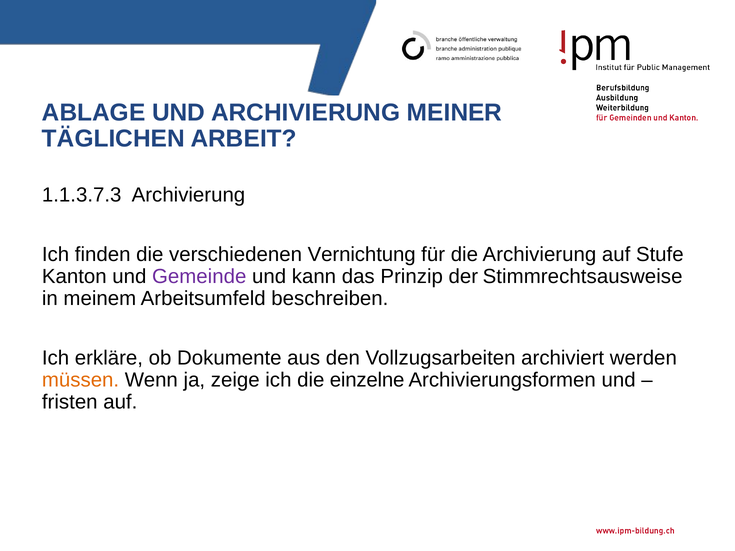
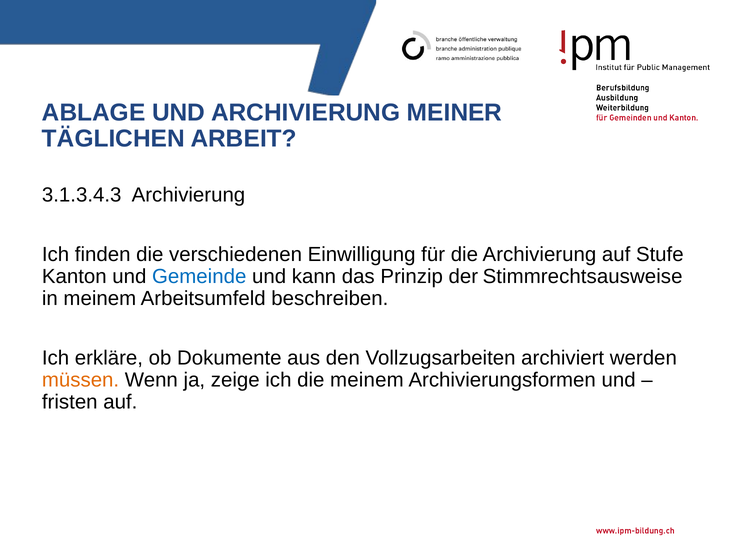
1.1.3.7.3: 1.1.3.7.3 -> 3.1.3.4.3 (82, 195)
Vernichtung: Vernichtung -> Einwilligung (362, 255)
Gemeinde colour: purple -> blue (199, 277)
die einzelne: einzelne -> meinem (367, 380)
